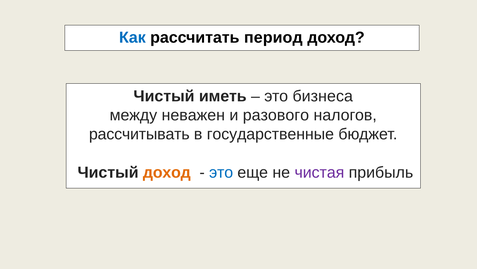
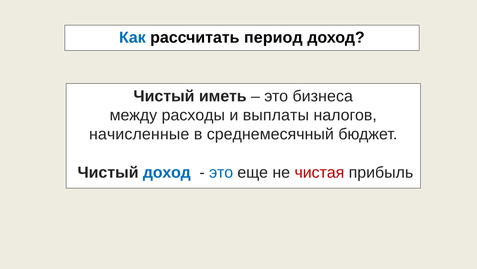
неважен: неважен -> расходы (193, 115)
разового: разового -> выплаты (276, 115)
рассчитывать: рассчитывать -> начисленные (139, 134)
государственные: государственные -> среднемесячный (270, 134)
доход colour: orange -> blue (167, 173)
чистая colour: purple -> red (319, 173)
